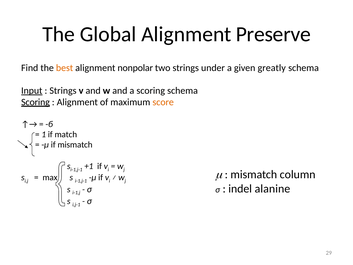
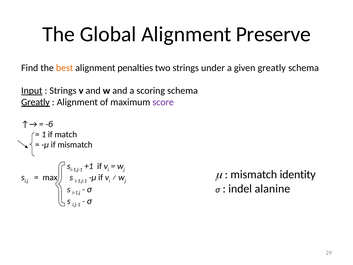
nonpolar: nonpolar -> penalties (135, 68)
Scoring: Scoring -> Greatly (35, 102)
score colour: orange -> purple (163, 102)
column: column -> identity (298, 174)
